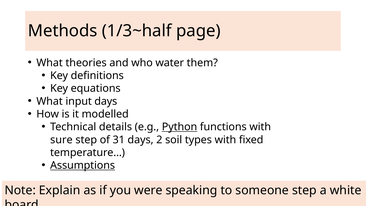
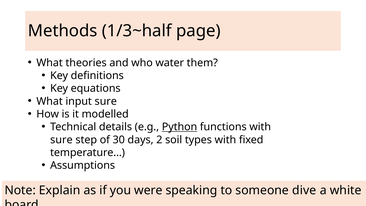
input days: days -> sure (106, 101)
31: 31 -> 30 (119, 140)
Assumptions underline: present -> none (83, 165)
someone step: step -> dive (304, 190)
